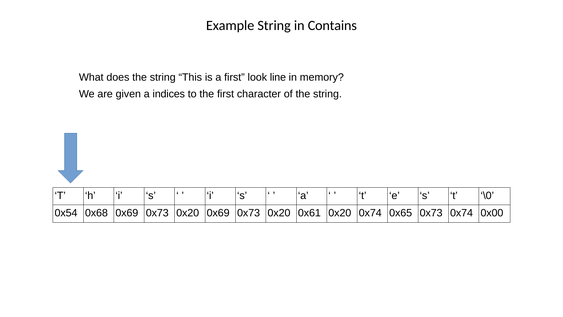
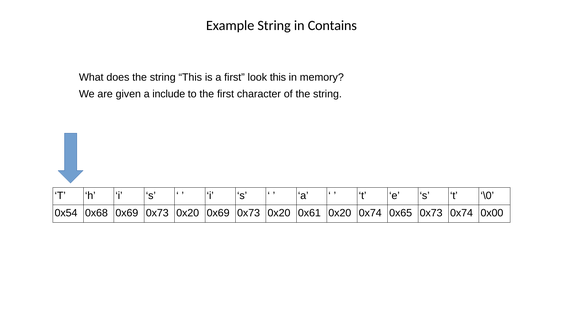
look line: line -> this (278, 77)
indices: indices -> include (169, 94)
